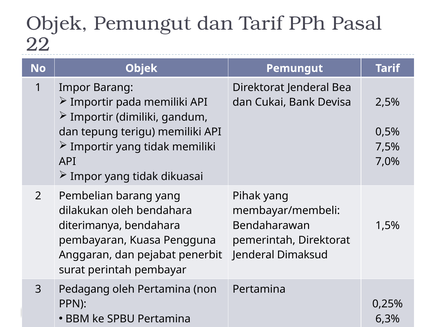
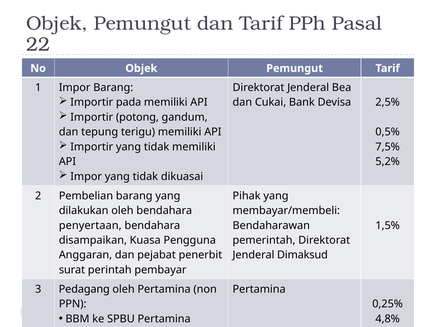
dimiliki: dimiliki -> potong (137, 117)
7,0%: 7,0% -> 5,2% (388, 162)
diterimanya: diterimanya -> penyertaan (90, 225)
pembayaran: pembayaran -> disampaikan (93, 240)
6,3%: 6,3% -> 4,8% (388, 319)
